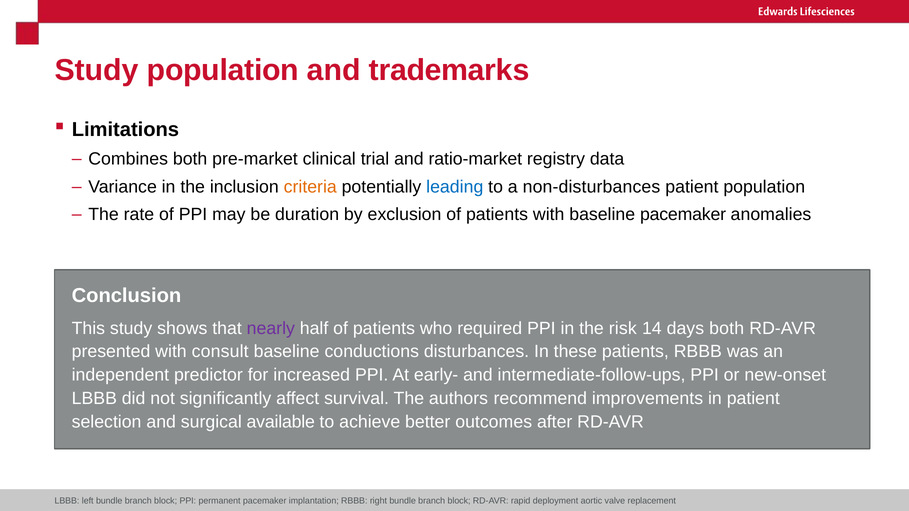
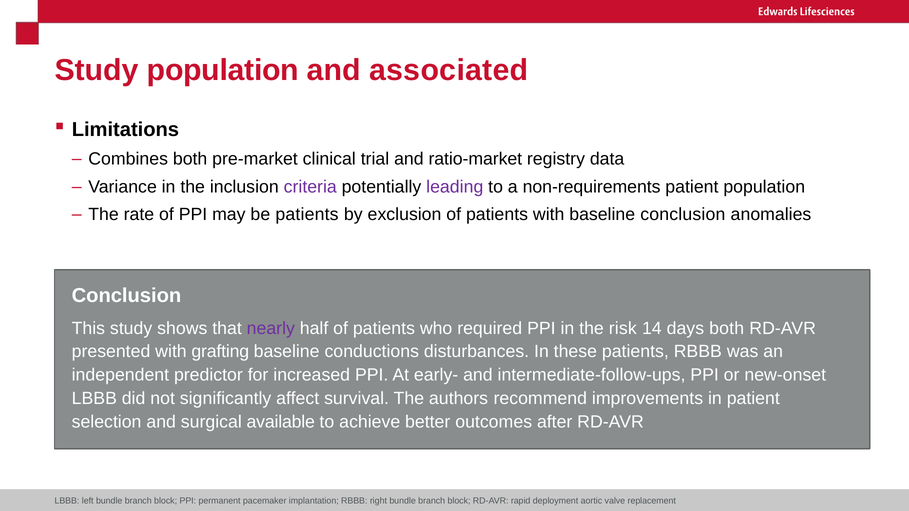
trademarks: trademarks -> associated (449, 70)
criteria colour: orange -> purple (310, 187)
leading colour: blue -> purple (455, 187)
non-disturbances: non-disturbances -> non-requirements (592, 187)
be duration: duration -> patients (307, 215)
baseline pacemaker: pacemaker -> conclusion (683, 215)
consult: consult -> grafting (220, 352)
